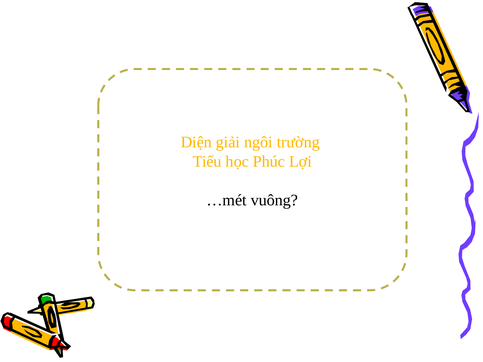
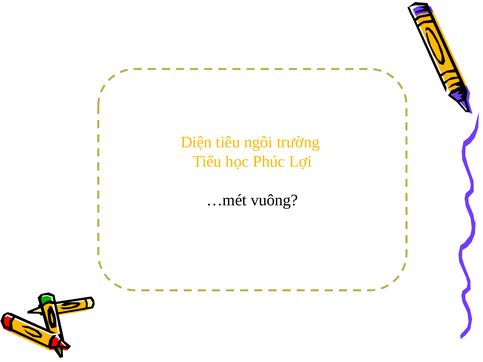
giải: giải -> tiêu (228, 142)
